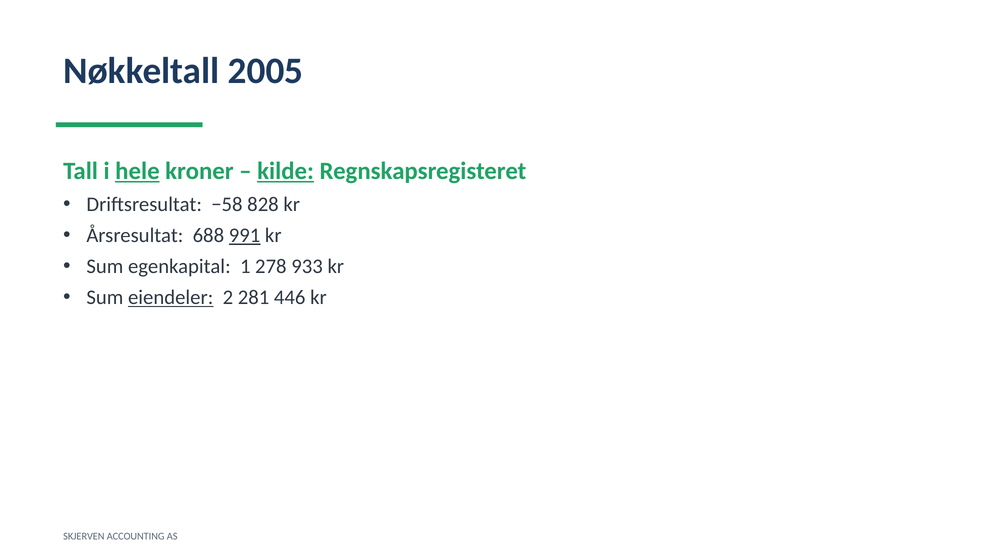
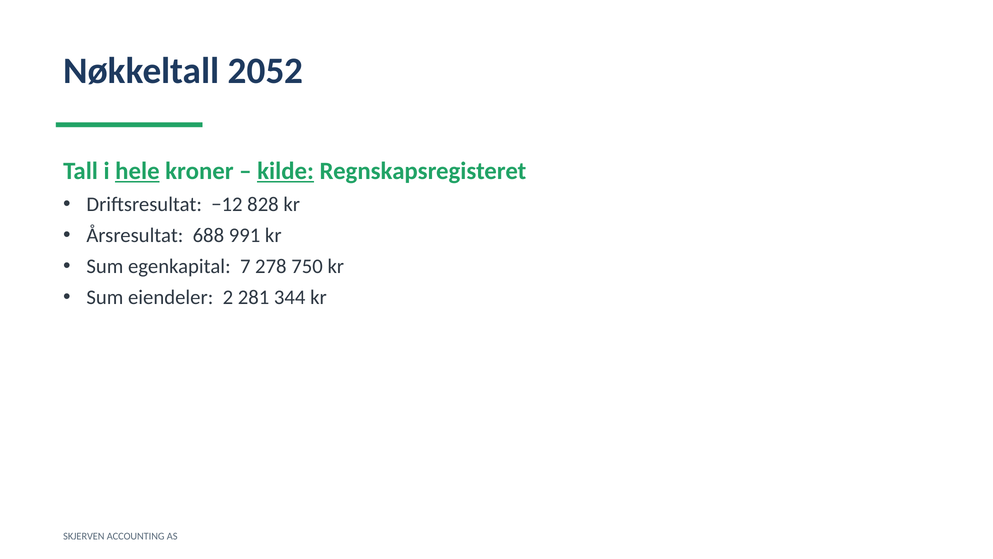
2005: 2005 -> 2052 (266, 71)
−58: −58 -> −12 (227, 204)
991 underline: present -> none (245, 235)
1: 1 -> 7 (245, 266)
933: 933 -> 750 (307, 266)
eiendeler underline: present -> none (171, 297)
446: 446 -> 344 (290, 297)
